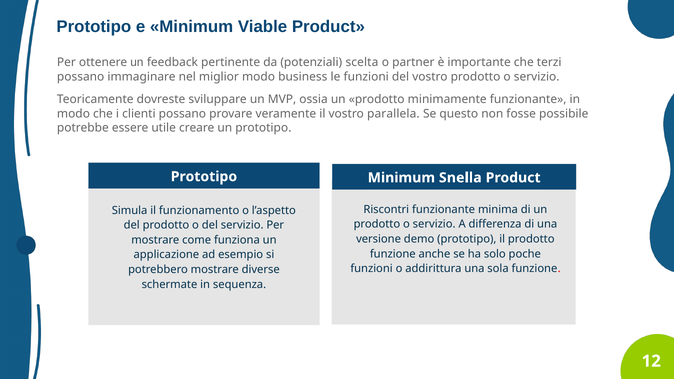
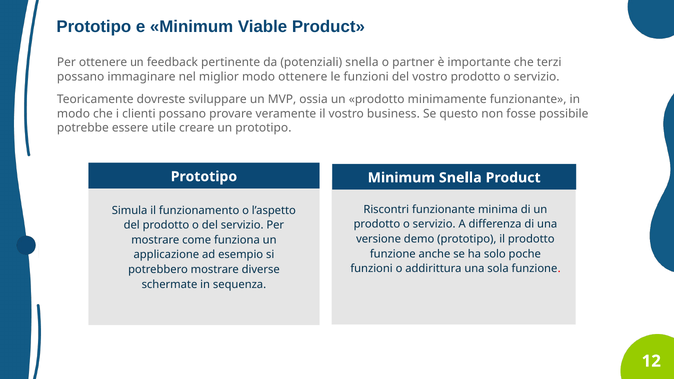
potenziali scelta: scelta -> snella (362, 62)
modo business: business -> ottenere (303, 77)
parallela: parallela -> business (393, 114)
